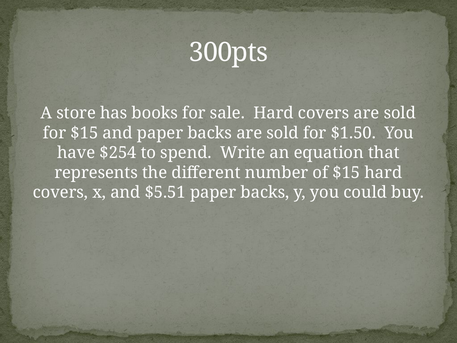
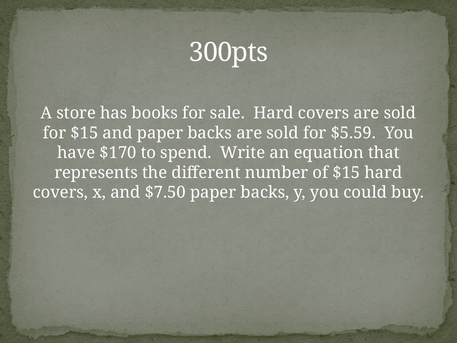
$1.50: $1.50 -> $5.59 (353, 133)
$254: $254 -> $170 (118, 153)
$5.51: $5.51 -> $7.50 (165, 192)
